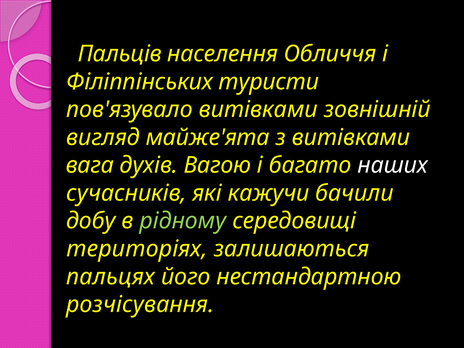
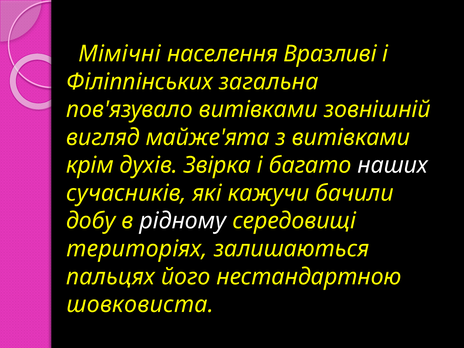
Пальців: Пальців -> Мімічні (120, 54)
Обличчя: Обличчя -> Вразливі (330, 54)
туристи: туристи -> загальна (269, 82)
вага: вага -> крім (90, 165)
Вагою: Вагою -> Звірка (217, 165)
рідному colour: light green -> white (183, 221)
розчісування: розчісування -> шовковиста (140, 305)
